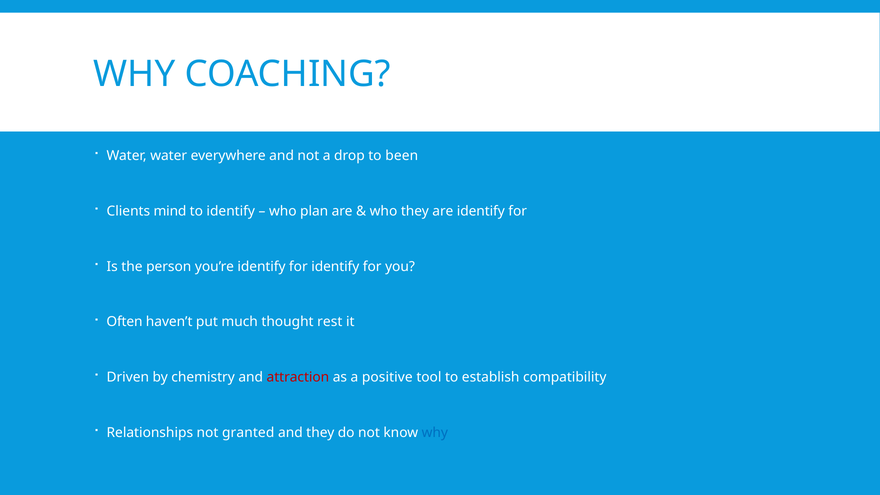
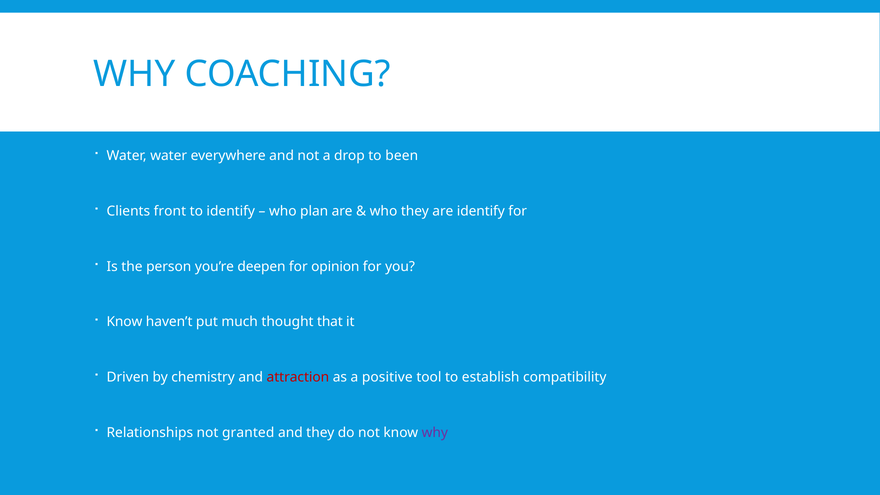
mind: mind -> front (170, 211)
you’re identify: identify -> deepen (262, 267)
for identify: identify -> opinion (335, 267)
Often: Often -> Know (124, 322)
rest: rest -> that (330, 322)
why colour: blue -> purple (435, 433)
